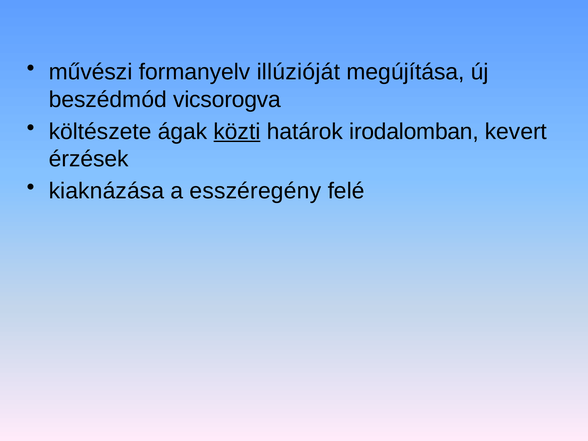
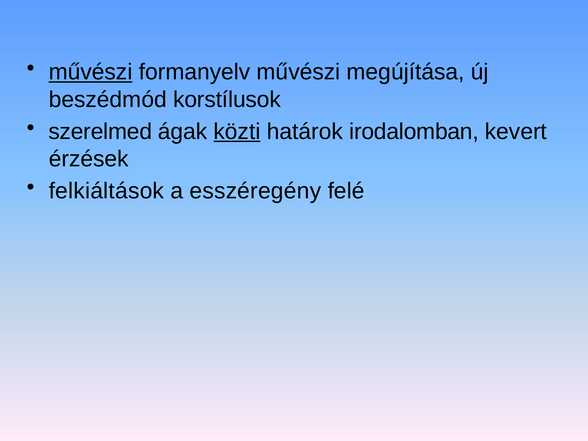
művészi underline: none -> present (91, 72)
formanyelv illúzióját: illúzióját -> művészi (298, 72)
vicsorogva: vicsorogva -> korstílusok (227, 100)
költészete: költészete -> szerelmed (100, 132)
kiaknázása: kiaknázása -> felkiáltások (106, 191)
